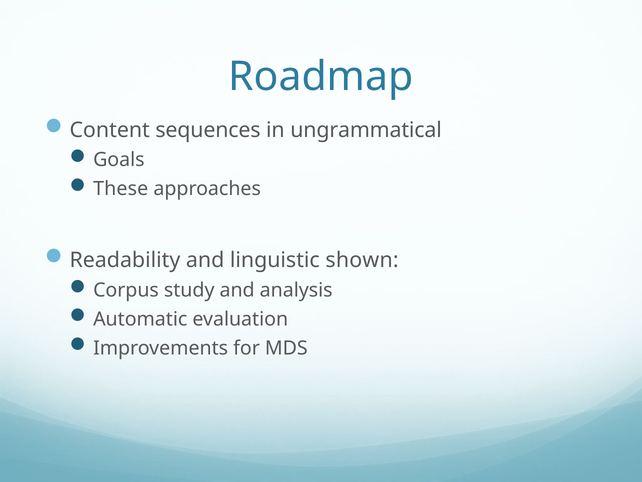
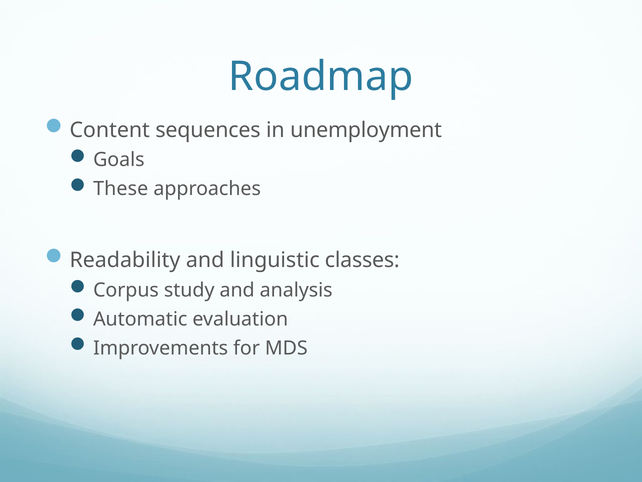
ungrammatical: ungrammatical -> unemployment (366, 130)
shown: shown -> classes (362, 260)
